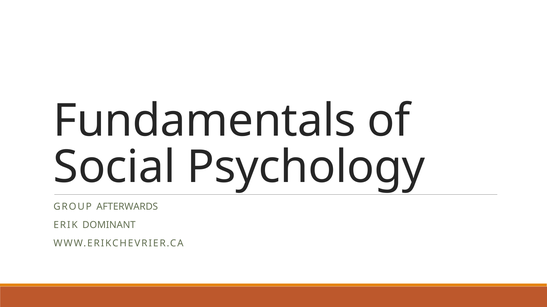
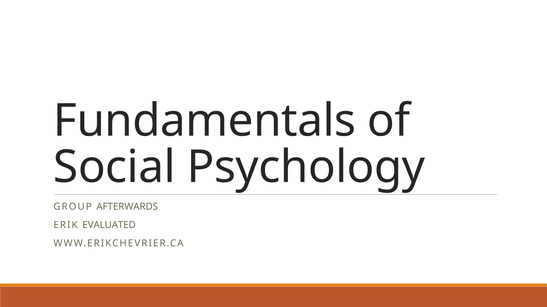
DOMINANT: DOMINANT -> EVALUATED (109, 226)
